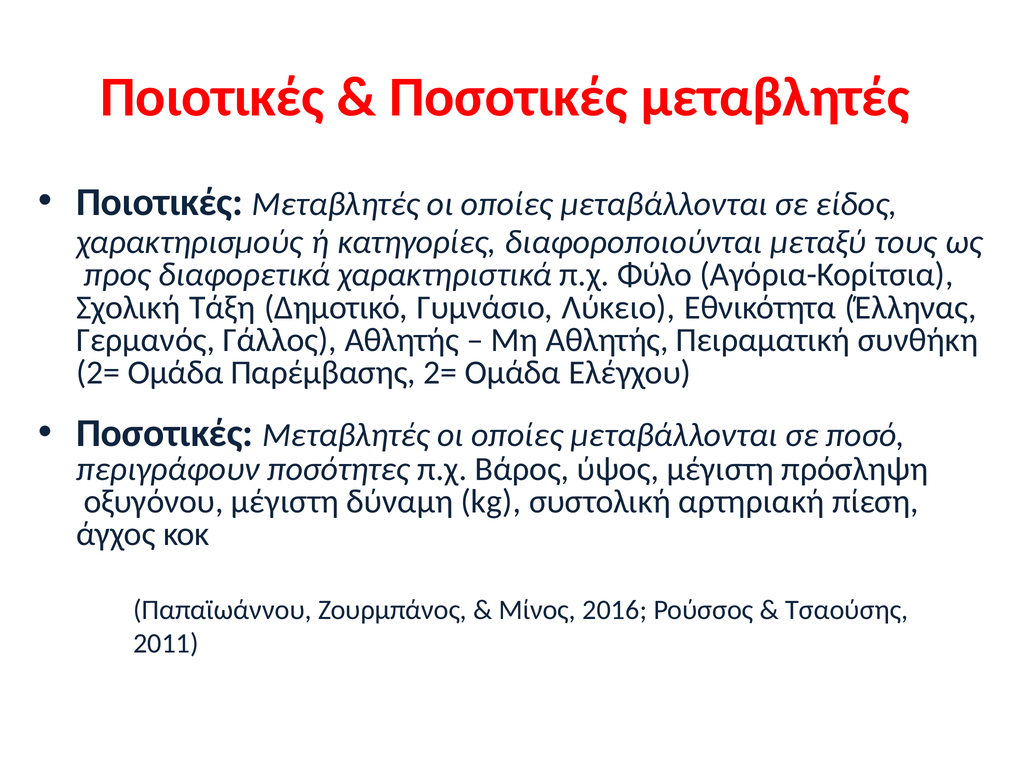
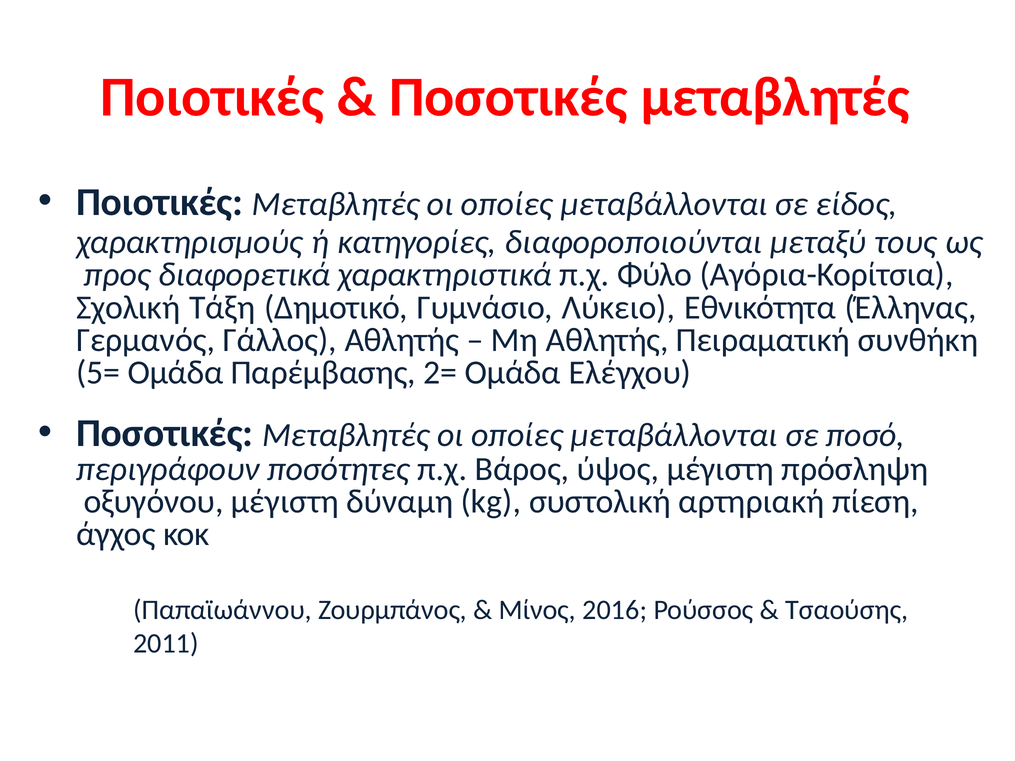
2=: 2= -> 5= (98, 373)
